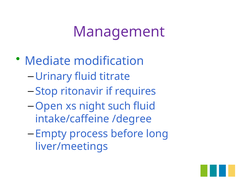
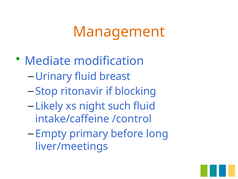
Management colour: purple -> orange (119, 32)
titrate: titrate -> breast (115, 76)
requires: requires -> blocking (136, 91)
Open: Open -> Likely (49, 106)
/degree: /degree -> /control (132, 119)
process: process -> primary (89, 133)
